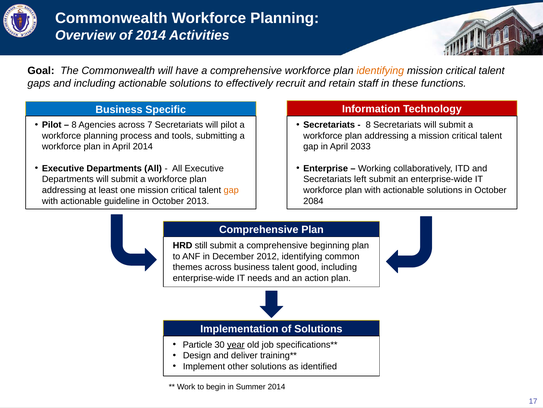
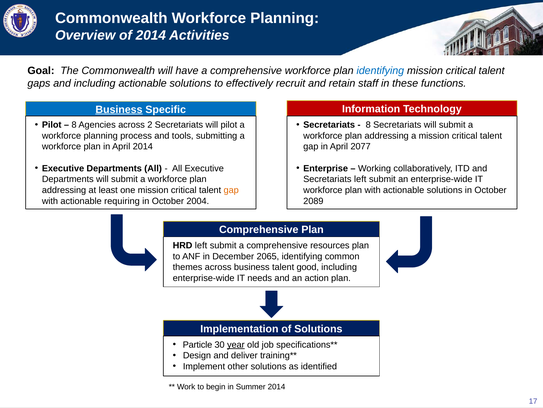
identifying colour: orange -> blue (380, 70)
Business underline: none -> present (119, 109)
7: 7 -> 2 (150, 125)
2033: 2033 -> 2077 (361, 146)
guideline: guideline -> requiring (122, 201)
2013: 2013 -> 2004 (198, 201)
2084: 2084 -> 2089 (313, 201)
HRD still: still -> left (201, 245)
beginning: beginning -> resources (330, 245)
2012: 2012 -> 2065 (268, 256)
